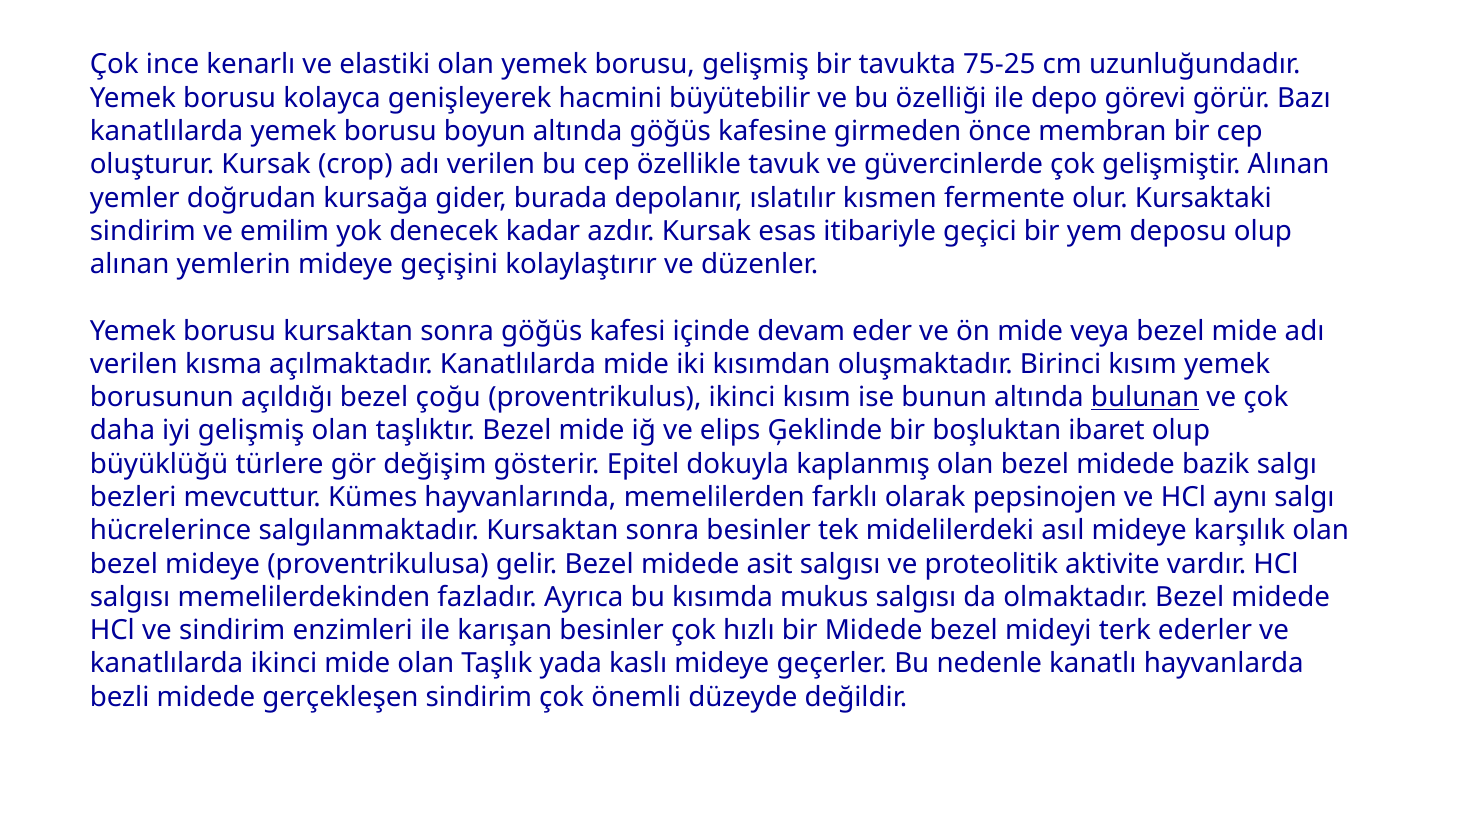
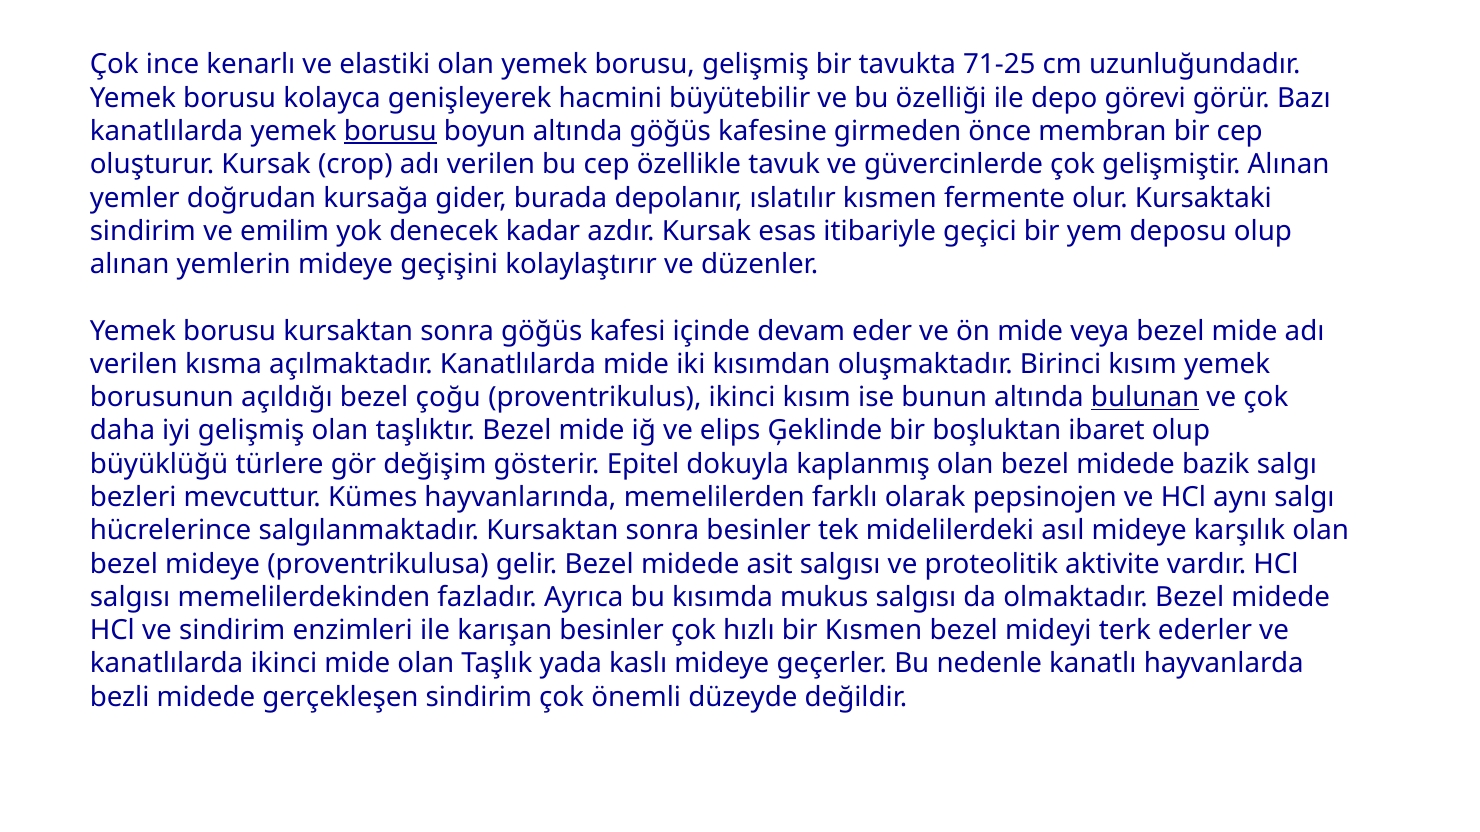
75-25: 75-25 -> 71-25 (999, 65)
borusu underline: none -> present (390, 131)
bir Midede: Midede -> Kısmen (874, 631)
